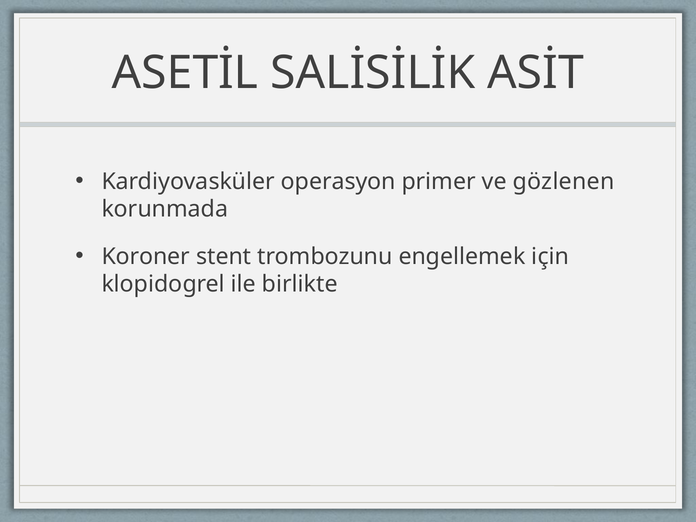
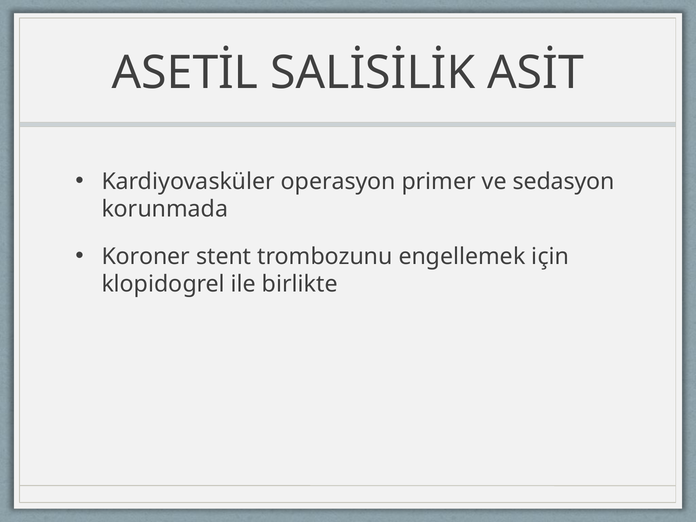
gözlenen: gözlenen -> sedasyon (564, 181)
